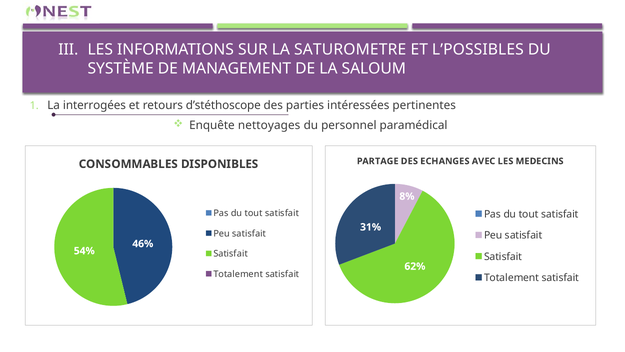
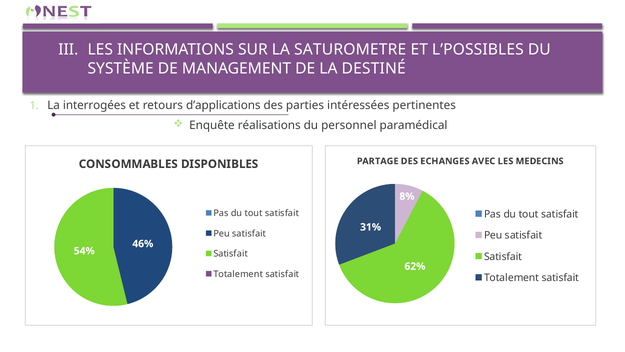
SALOUM: SALOUM -> DESTINÉ (374, 68)
d’stéthoscope: d’stéthoscope -> d’applications (223, 105)
nettoyages: nettoyages -> réalisations (269, 125)
